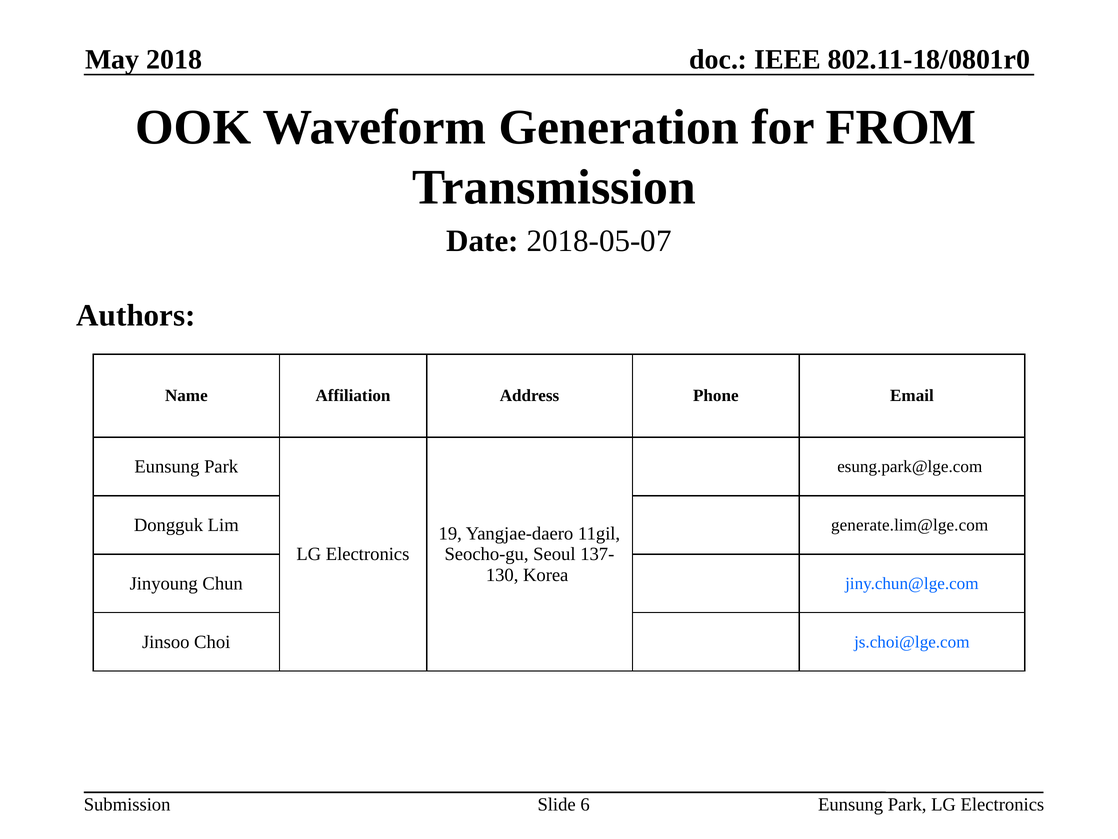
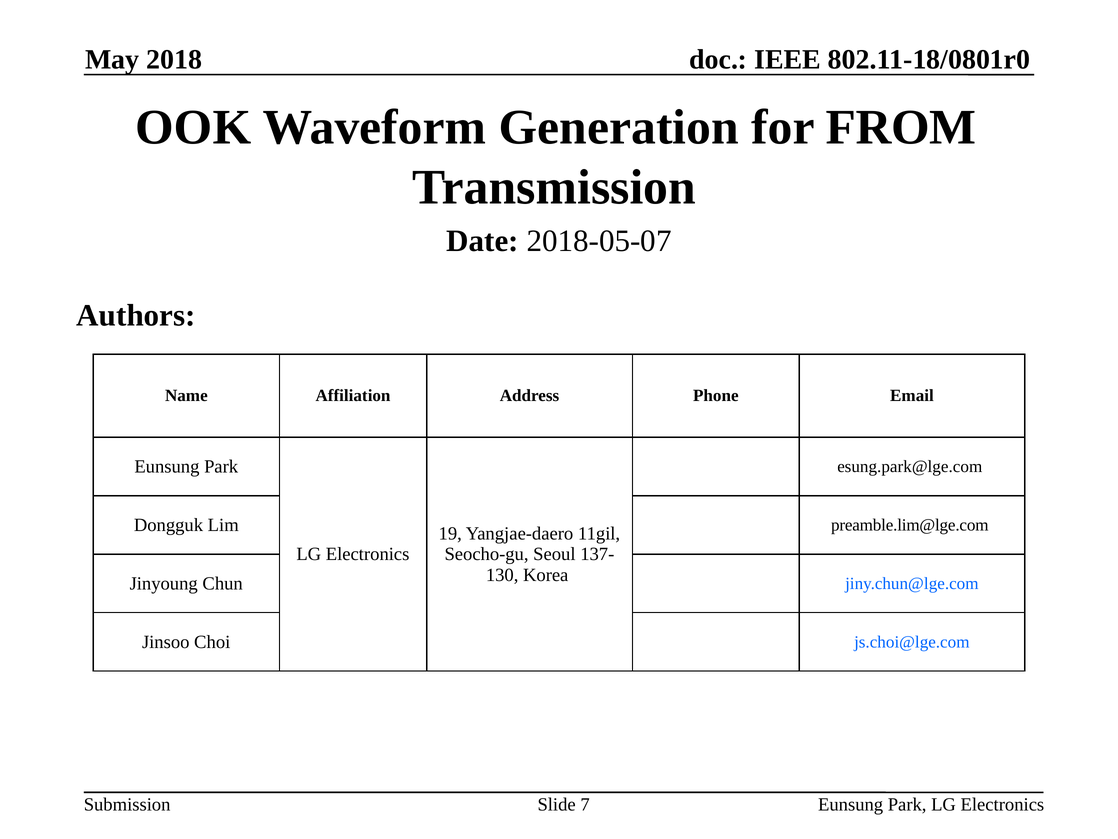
generate.lim@lge.com: generate.lim@lge.com -> preamble.lim@lge.com (910, 525)
6: 6 -> 7 (585, 804)
